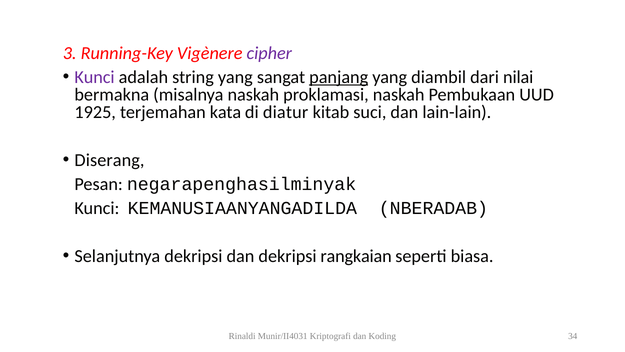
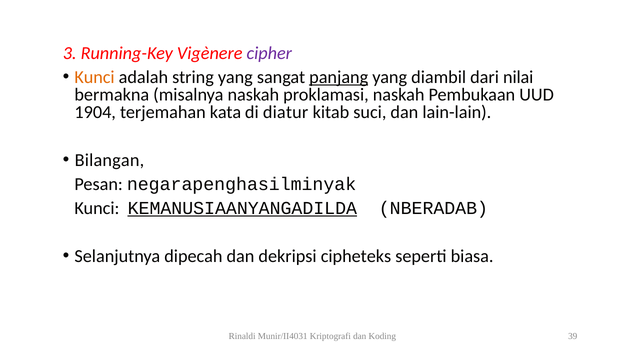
Kunci colour: purple -> orange (95, 77)
1925: 1925 -> 1904 (95, 112)
Diserang: Diserang -> Bilangan (109, 160)
KEMANUSIAANYANGADILDA underline: none -> present (242, 208)
Selanjutnya dekripsi: dekripsi -> dipecah (193, 256)
rangkaian: rangkaian -> cipheteks (356, 256)
34: 34 -> 39 (573, 336)
